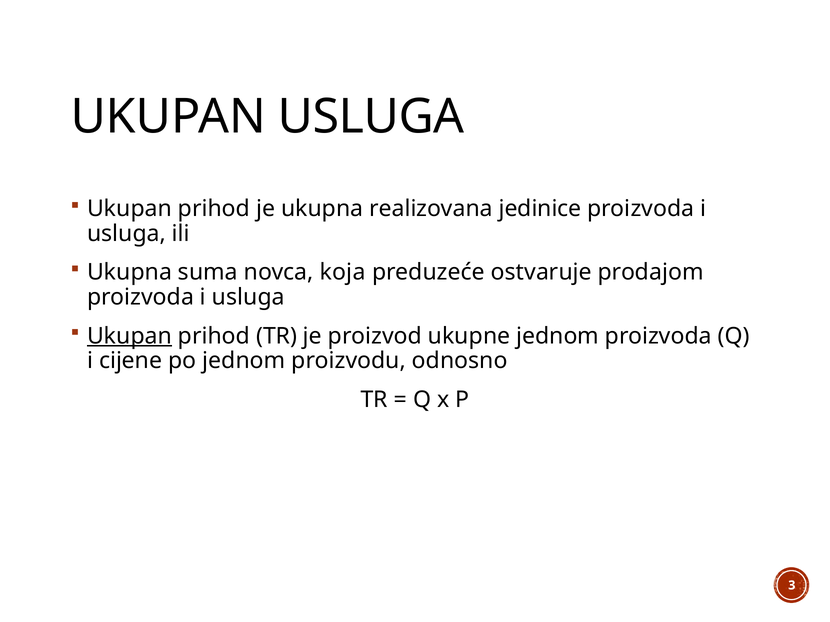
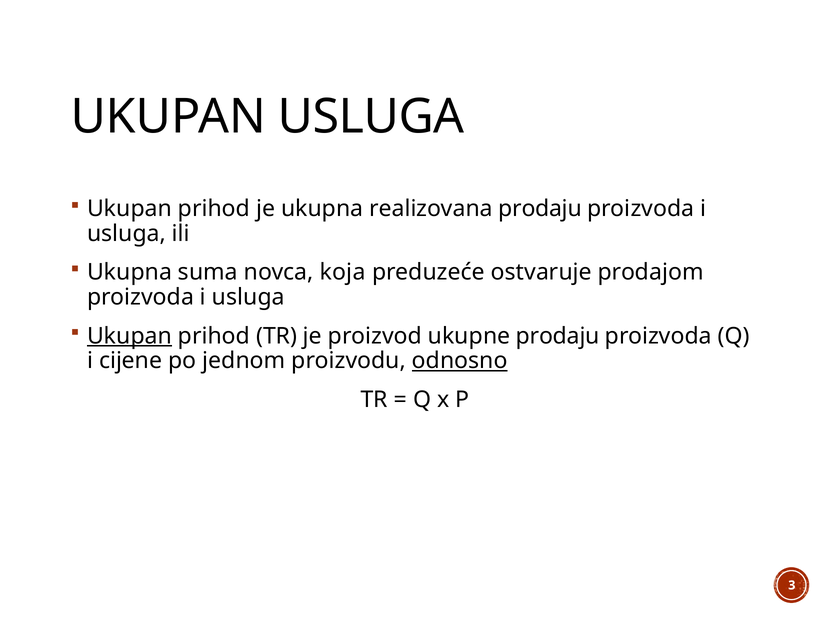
realizovana jedinice: jedinice -> prodaju (540, 209)
ukupne jednom: jednom -> prodaju (558, 336)
odnosno underline: none -> present (460, 361)
